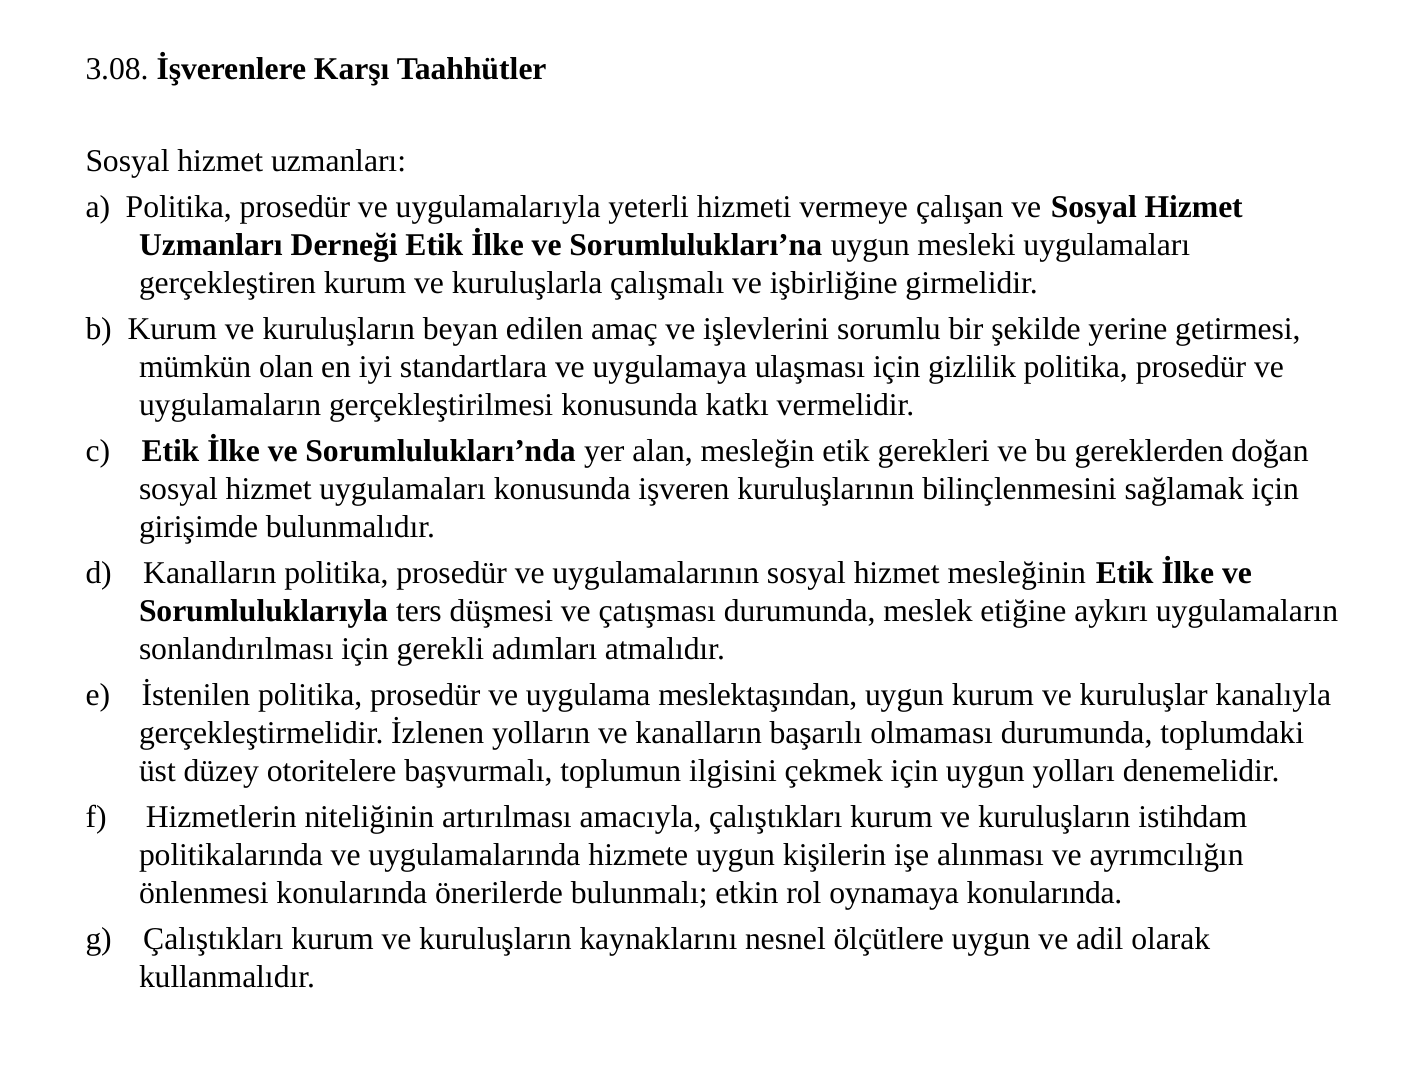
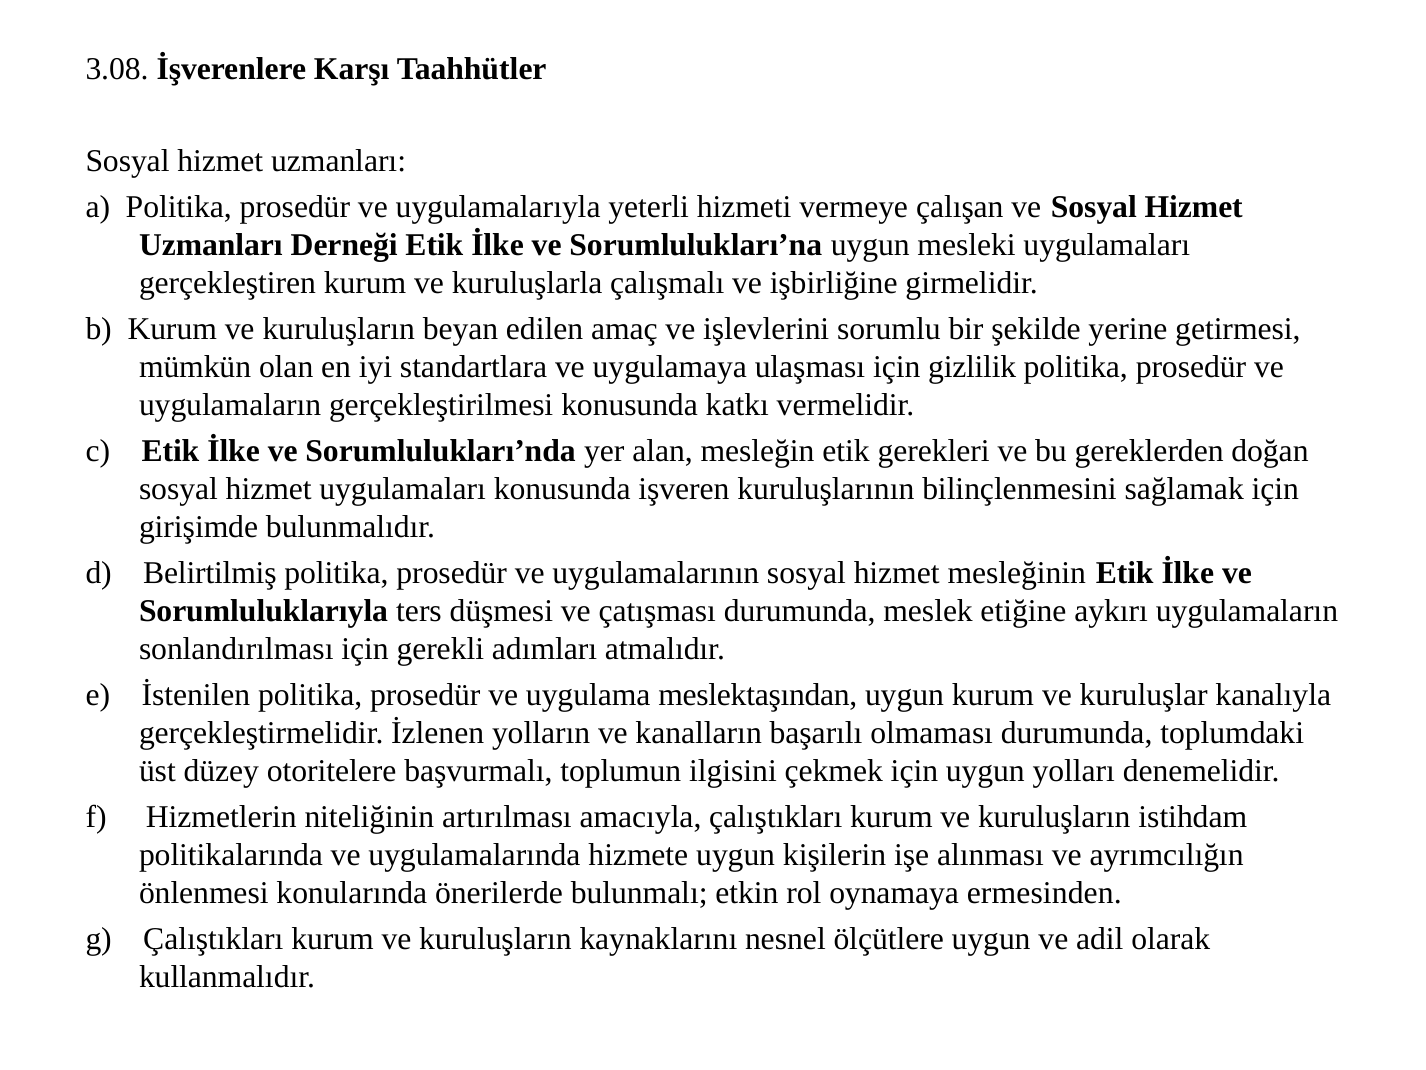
d Kanalların: Kanalların -> Belirtilmiş (210, 573)
oynamaya konularında: konularında -> ermesinden (1044, 892)
